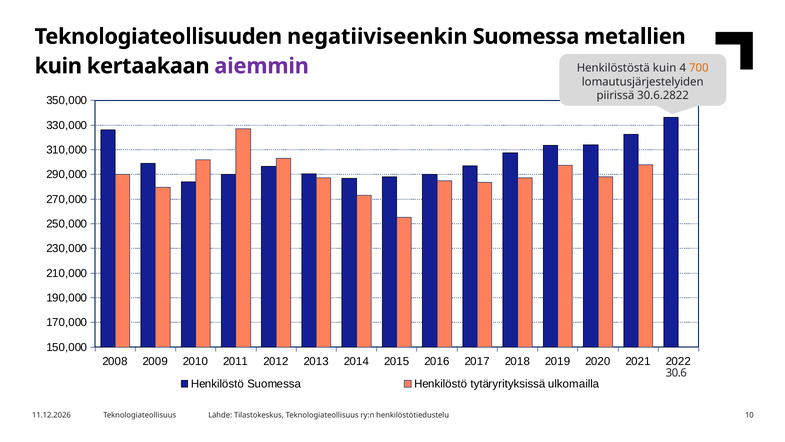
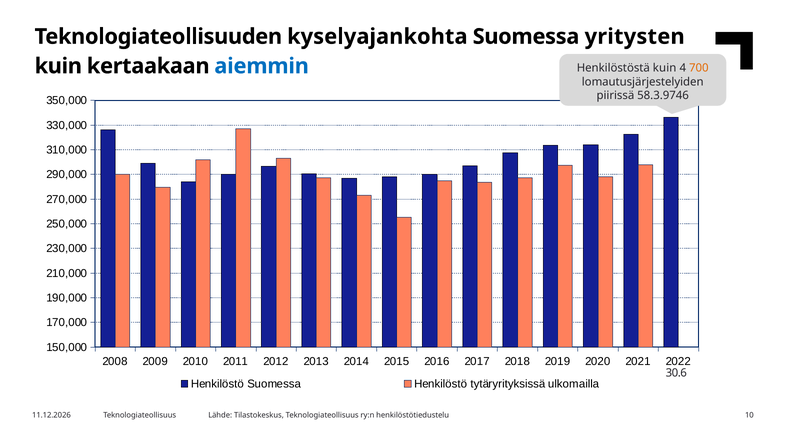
negatiiviseenkin: negatiiviseenkin -> kyselyajankohta (377, 37)
metallien: metallien -> yritysten (635, 37)
aiemmin colour: purple -> blue (262, 66)
30.6.2822: 30.6.2822 -> 58.3.9746 (663, 95)
